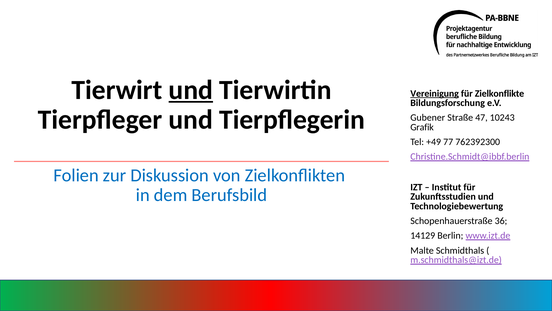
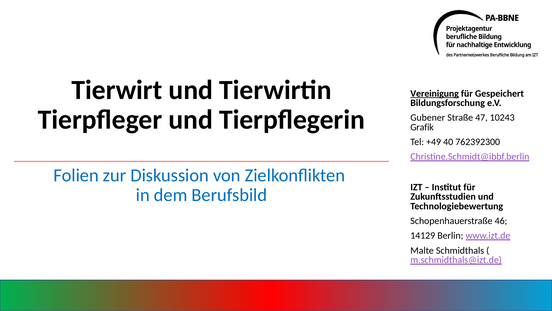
und underline: present -> none (191, 90)
Zielkonflikte: Zielkonflikte -> Gespeichert (499, 93)
77: 77 -> 40 (448, 142)
36: 36 -> 46 (501, 221)
